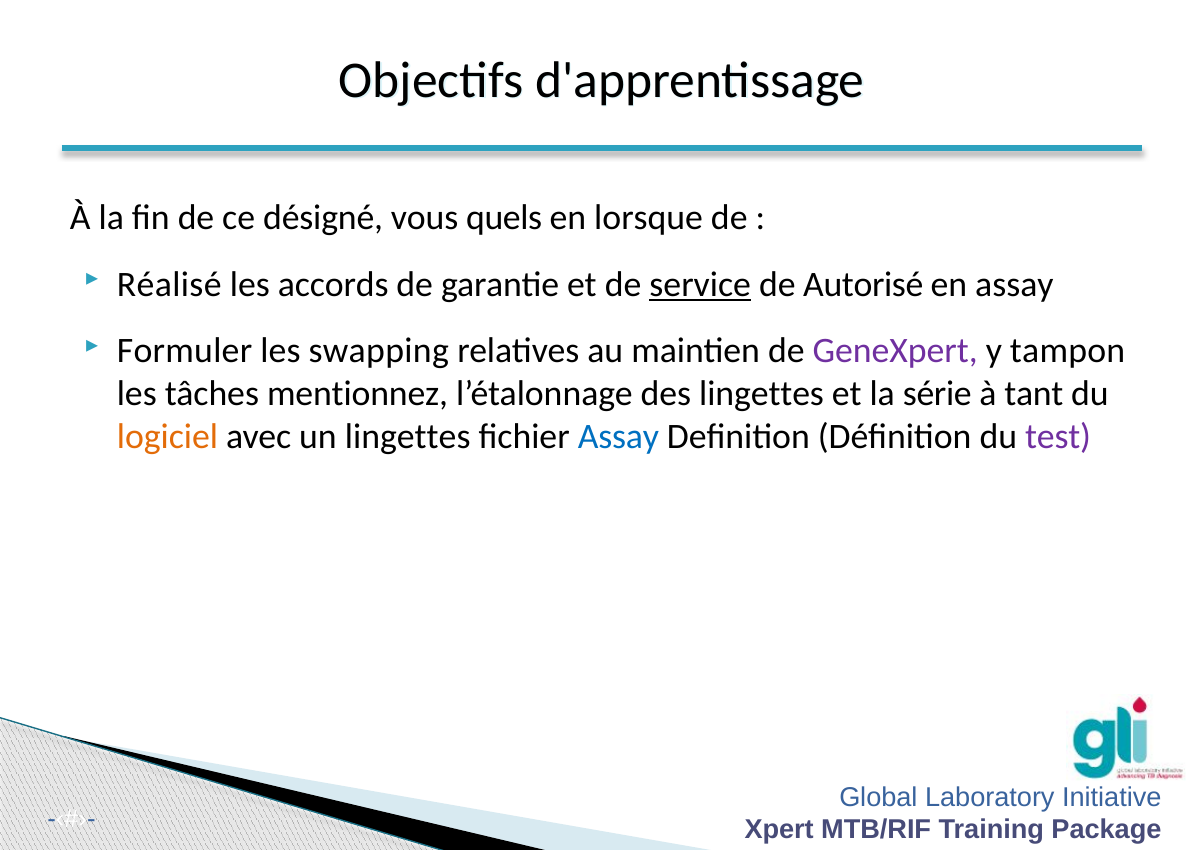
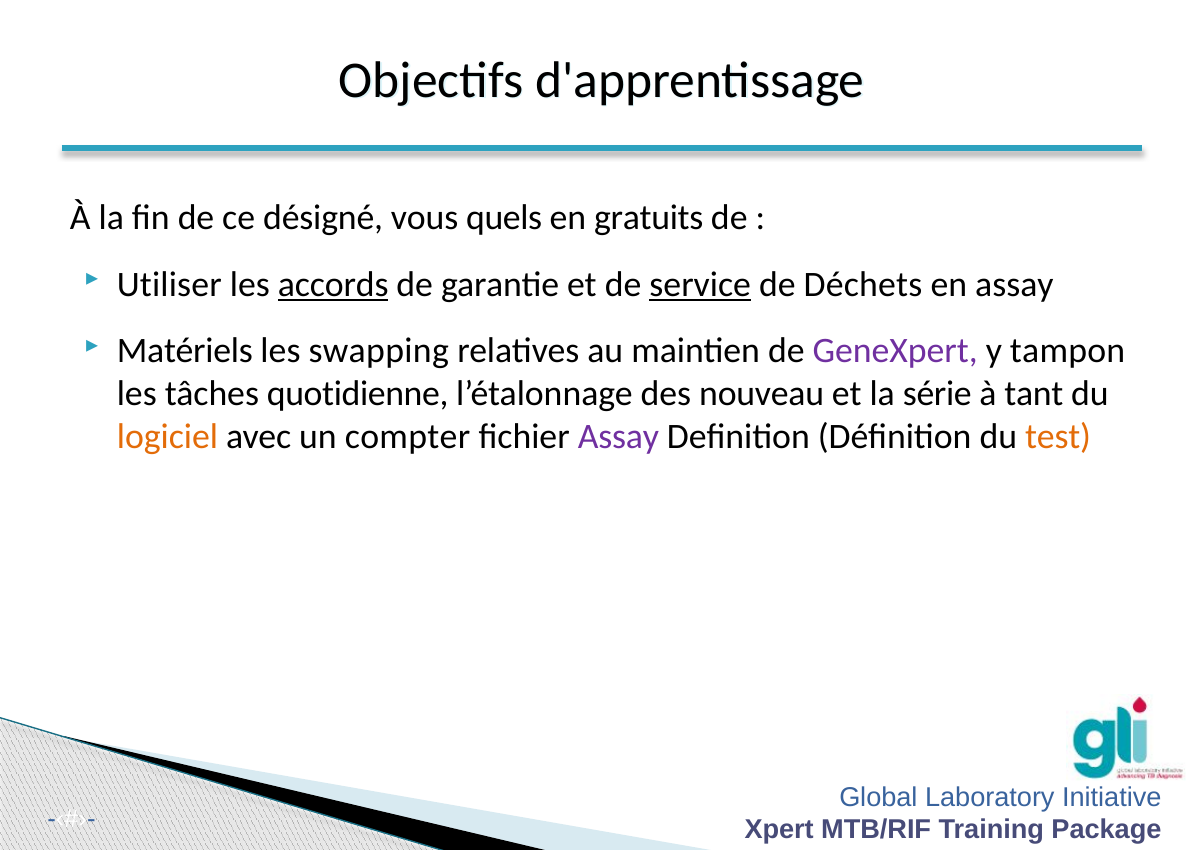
lorsque: lorsque -> gratuits (649, 218)
Réalisé: Réalisé -> Utiliser (169, 284)
accords underline: none -> present (333, 284)
Autorisé: Autorisé -> Déchets (863, 284)
Formuler: Formuler -> Matériels (185, 351)
mentionnez: mentionnez -> quotidienne (358, 394)
des lingettes: lingettes -> nouveau (762, 394)
un lingettes: lingettes -> compter (408, 437)
Assay colour: blue -> purple (618, 437)
test colour: purple -> orange (1058, 437)
